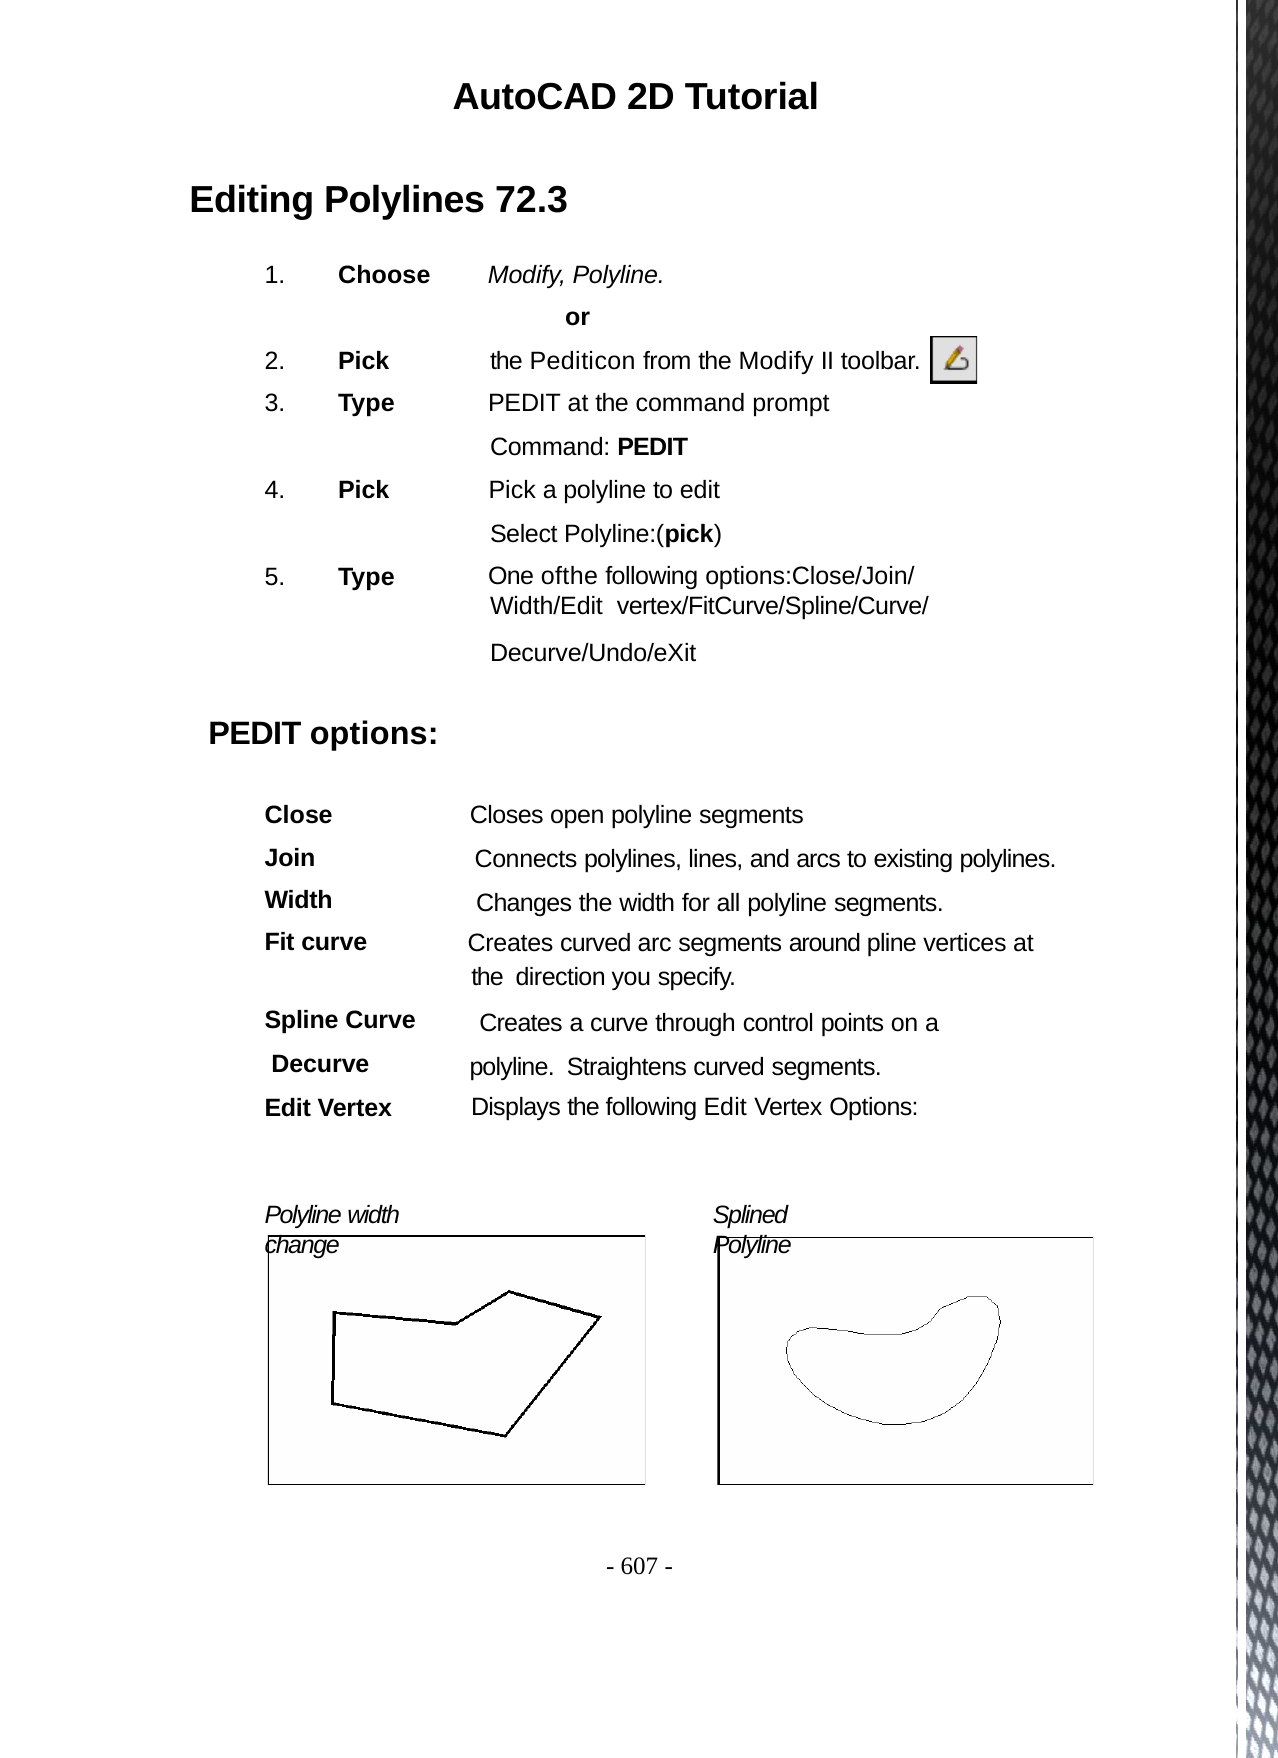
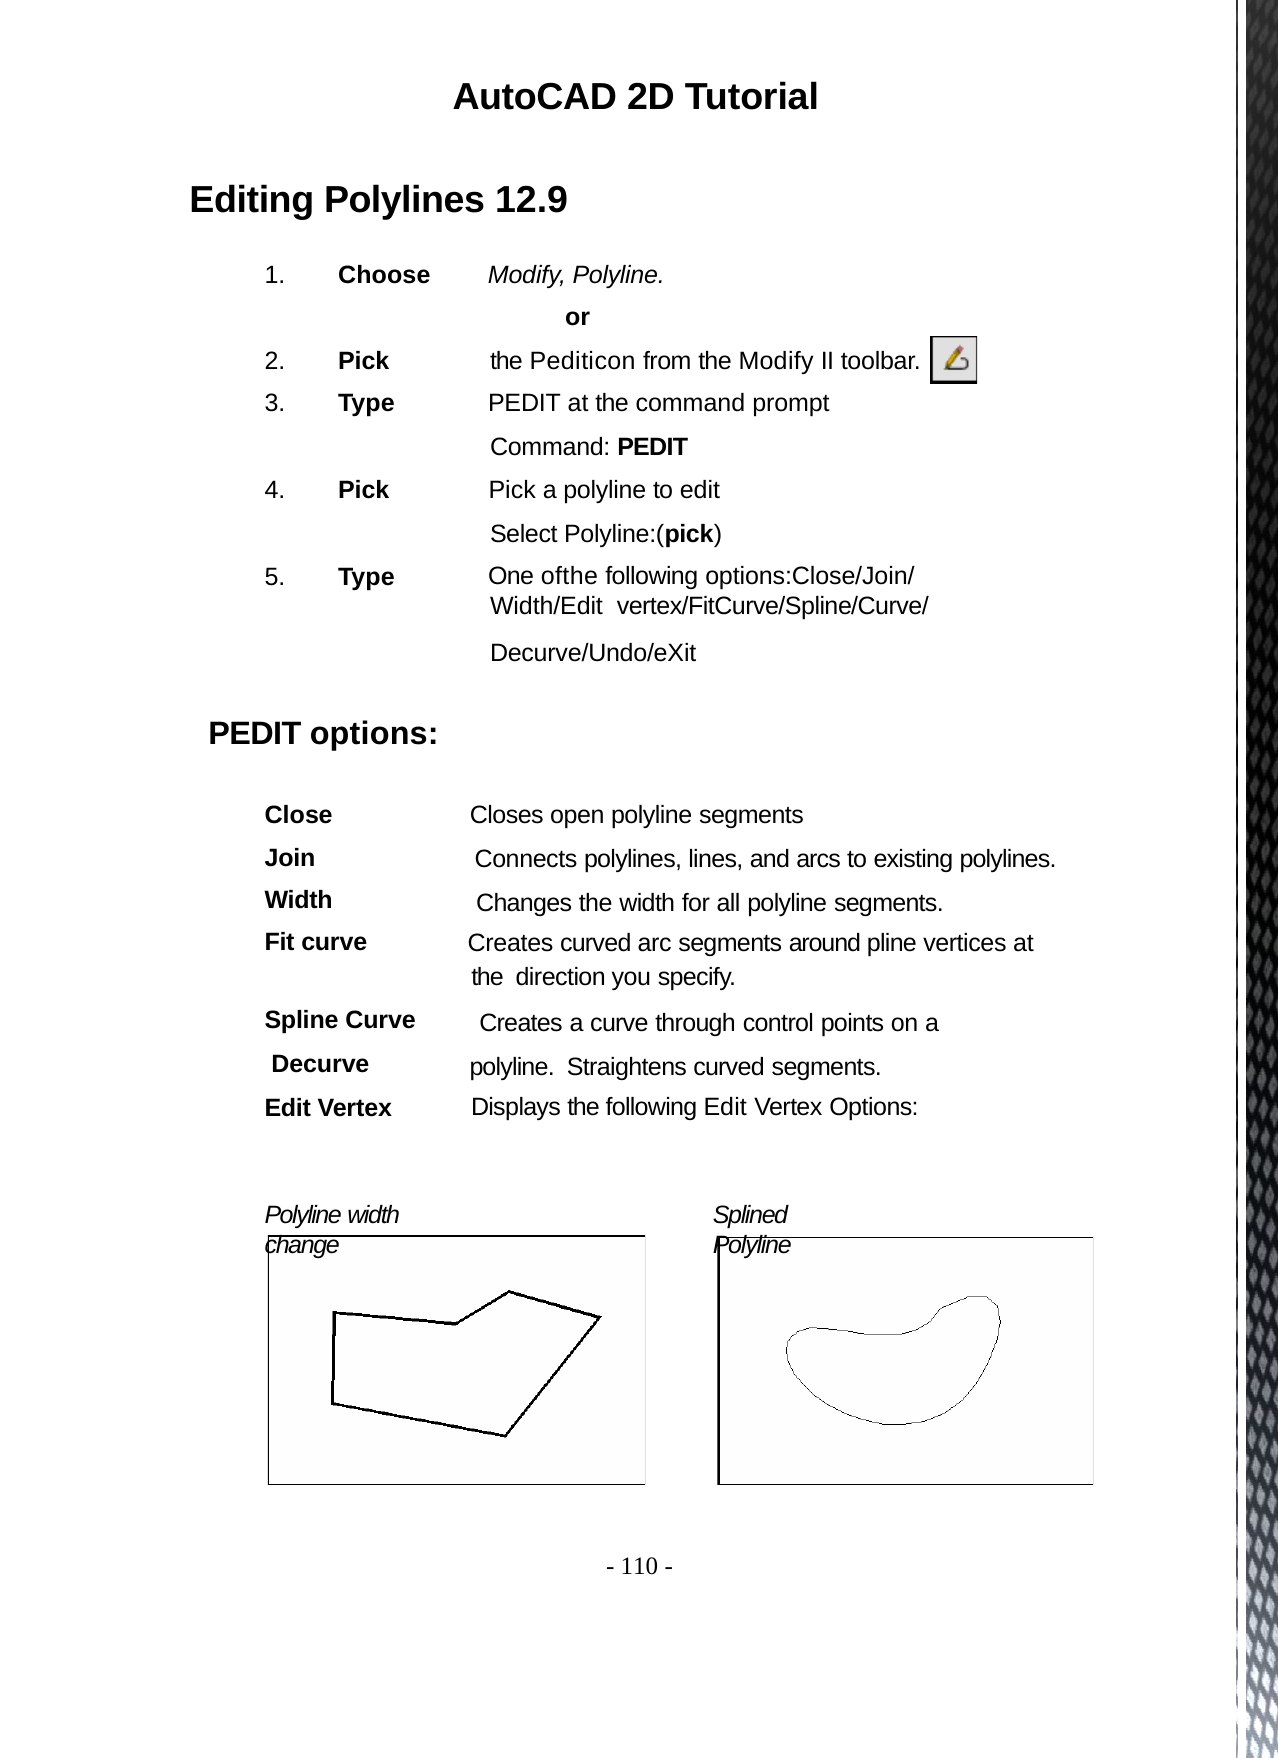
72.3: 72.3 -> 12.9 (532, 200)
607: 607 -> 110 (639, 1566)
